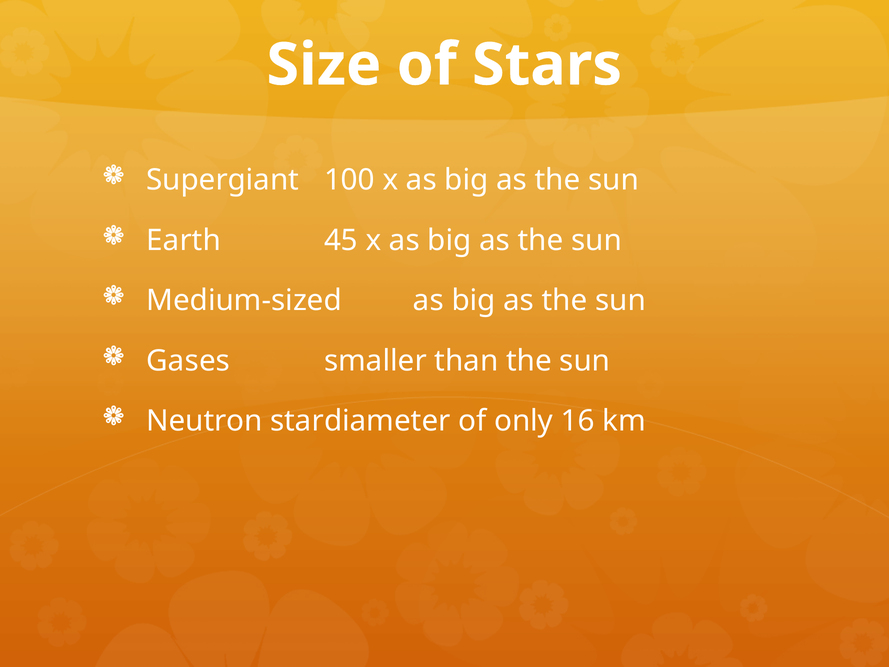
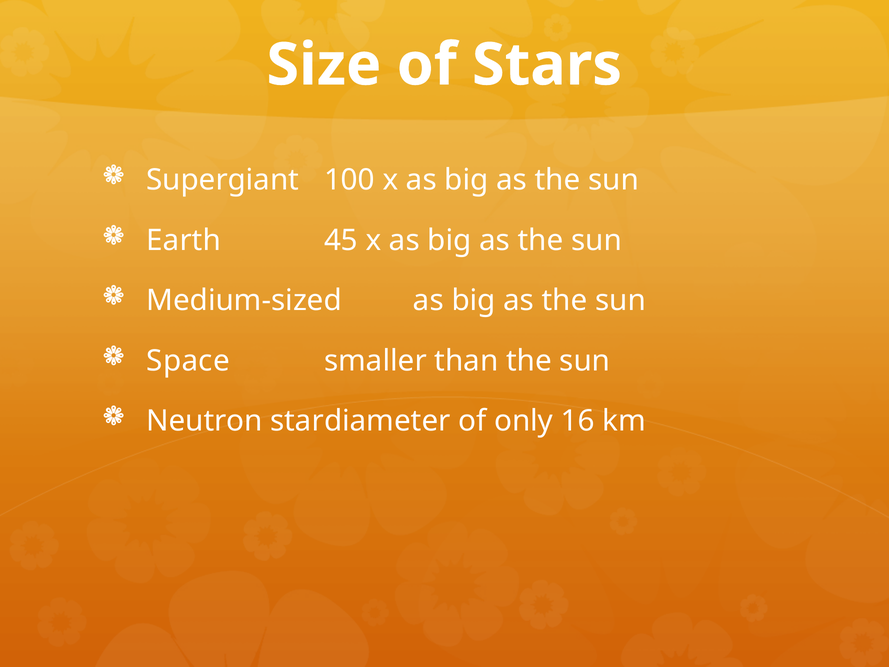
Gases: Gases -> Space (188, 361)
